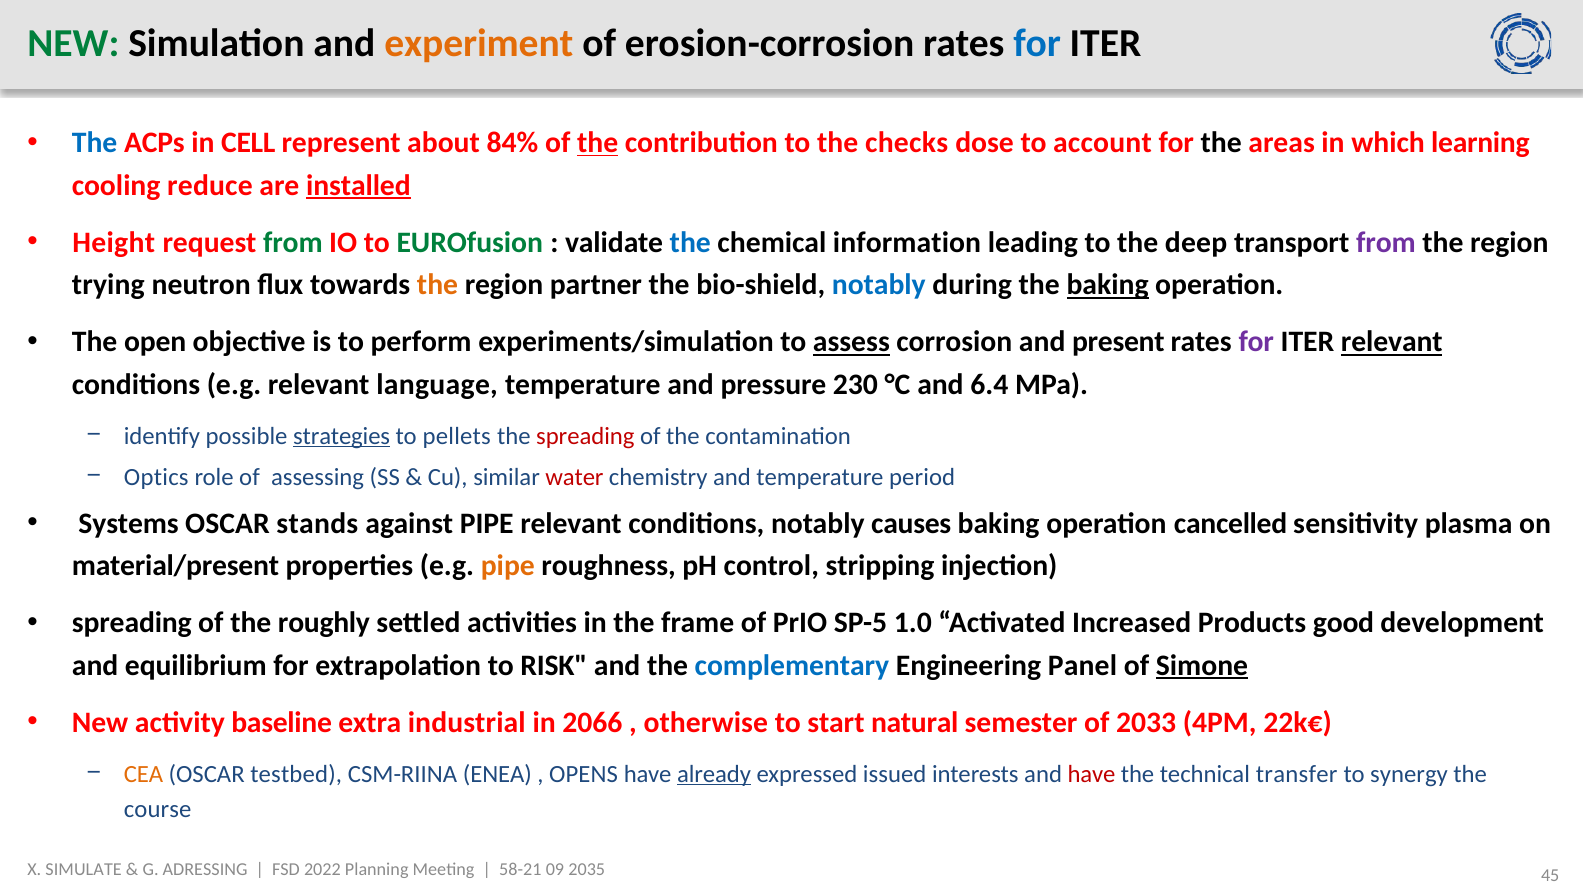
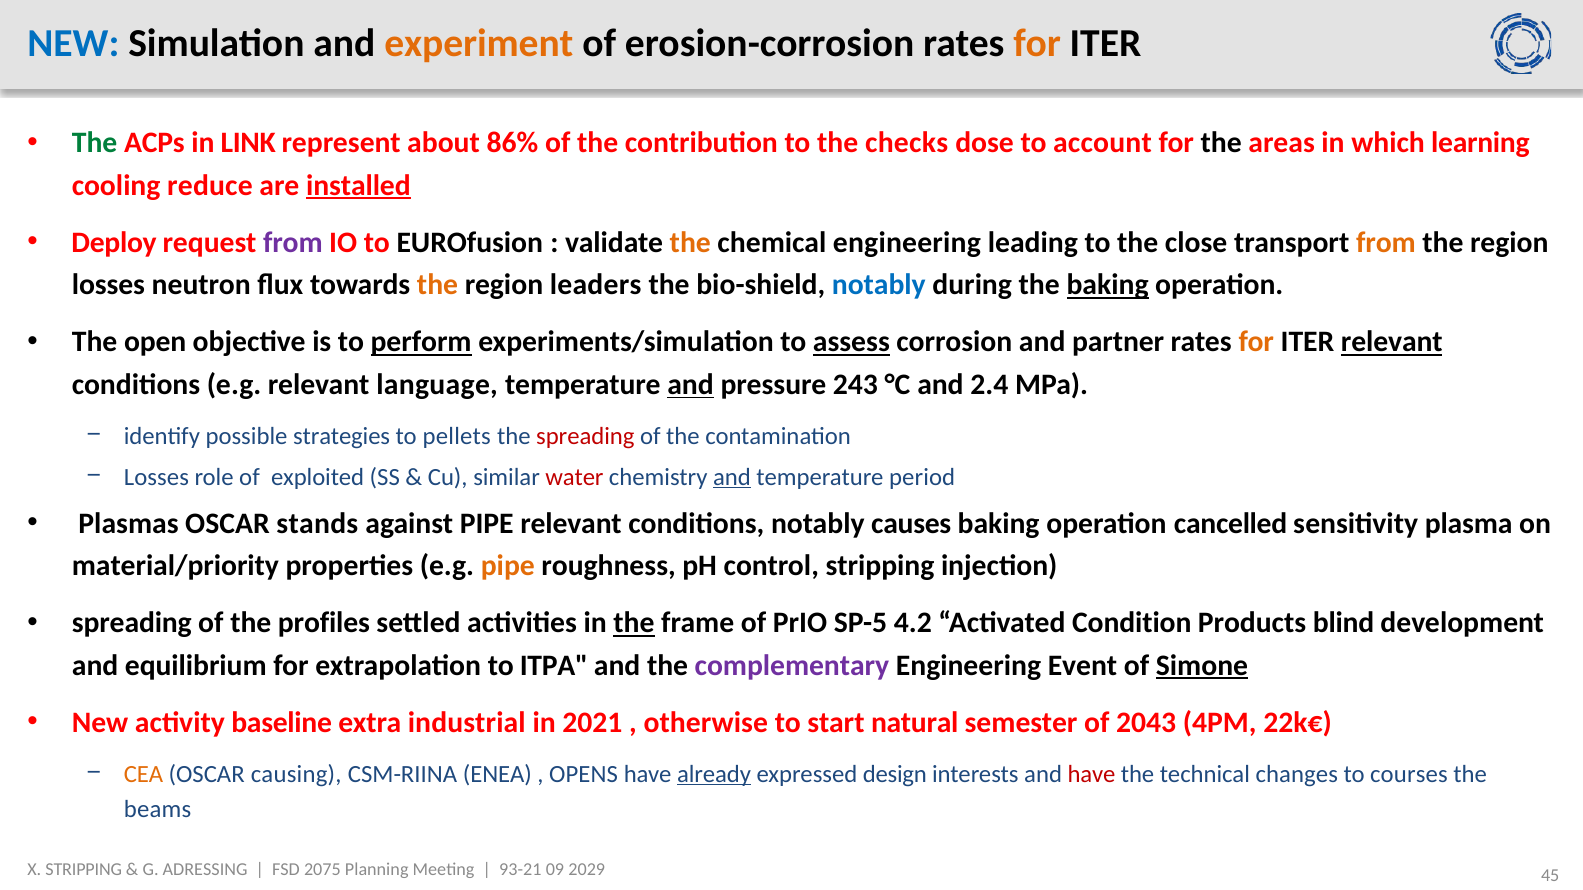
NEW colour: green -> blue (73, 44)
for colour: blue -> orange (1037, 44)
The colour: blue -> green (95, 143)
CELL: CELL -> LINK (248, 143)
84%: 84% -> 86% (513, 143)
the underline: present -> none (598, 143)
Height: Height -> Deploy (114, 243)
from colour: green -> purple (293, 243)
EUROfusion colour: green -> black (470, 243)
the colour: blue -> orange (690, 243)
chemical information: information -> engineering (907, 243)
deep: deep -> close (1196, 243)
from colour: purple -> orange (1386, 243)
trying: trying -> losses (108, 285)
partner: partner -> leaders (596, 285)
perform underline: none -> present (421, 342)
present: present -> partner (1118, 342)
for colour: purple -> orange (1256, 342)
and underline: none -> present (691, 385)
230: 230 -> 243 (855, 385)
6.4: 6.4 -> 2.4 (989, 385)
strategies underline: present -> none (342, 436)
Optics: Optics -> Losses (156, 477)
assessing: assessing -> exploited (318, 477)
and underline: none -> present (732, 477)
Systems: Systems -> Plasmas (129, 524)
material/present: material/present -> material/priority (175, 566)
roughly: roughly -> profiles (324, 623)
the underline: none -> present (634, 623)
1.0: 1.0 -> 4.2 (913, 623)
Increased: Increased -> Condition (1132, 623)
good: good -> blind (1344, 623)
RISK: RISK -> ITPA (554, 666)
complementary colour: blue -> purple (792, 666)
Panel: Panel -> Event (1083, 666)
2066: 2066 -> 2021 (592, 723)
2033: 2033 -> 2043 (1146, 723)
testbed: testbed -> causing (296, 774)
issued: issued -> design (895, 774)
transfer: transfer -> changes (1297, 774)
synergy: synergy -> courses (1409, 774)
course: course -> beams (158, 810)
X SIMULATE: SIMULATE -> STRIPPING (84, 870)
2022: 2022 -> 2075 (322, 870)
58-21: 58-21 -> 93-21 (520, 870)
2035: 2035 -> 2029 (587, 870)
